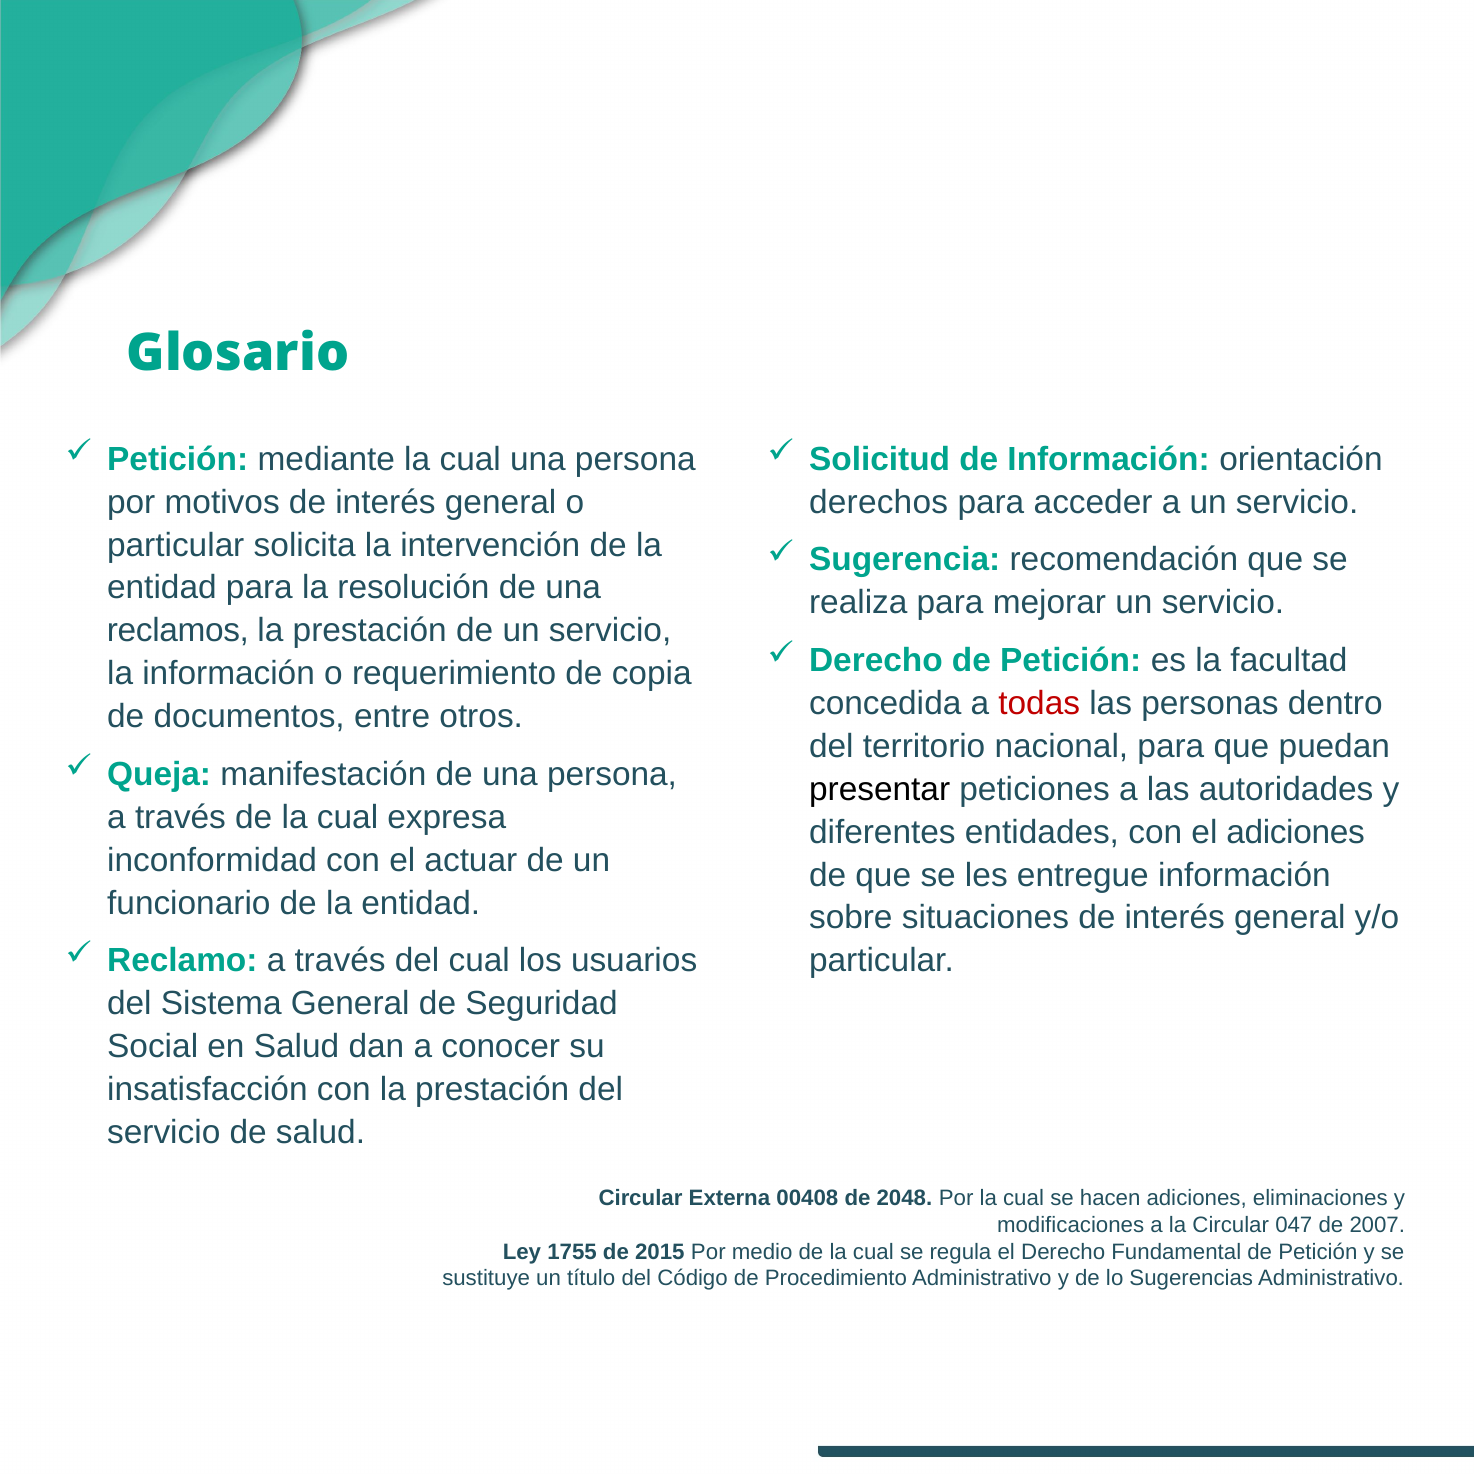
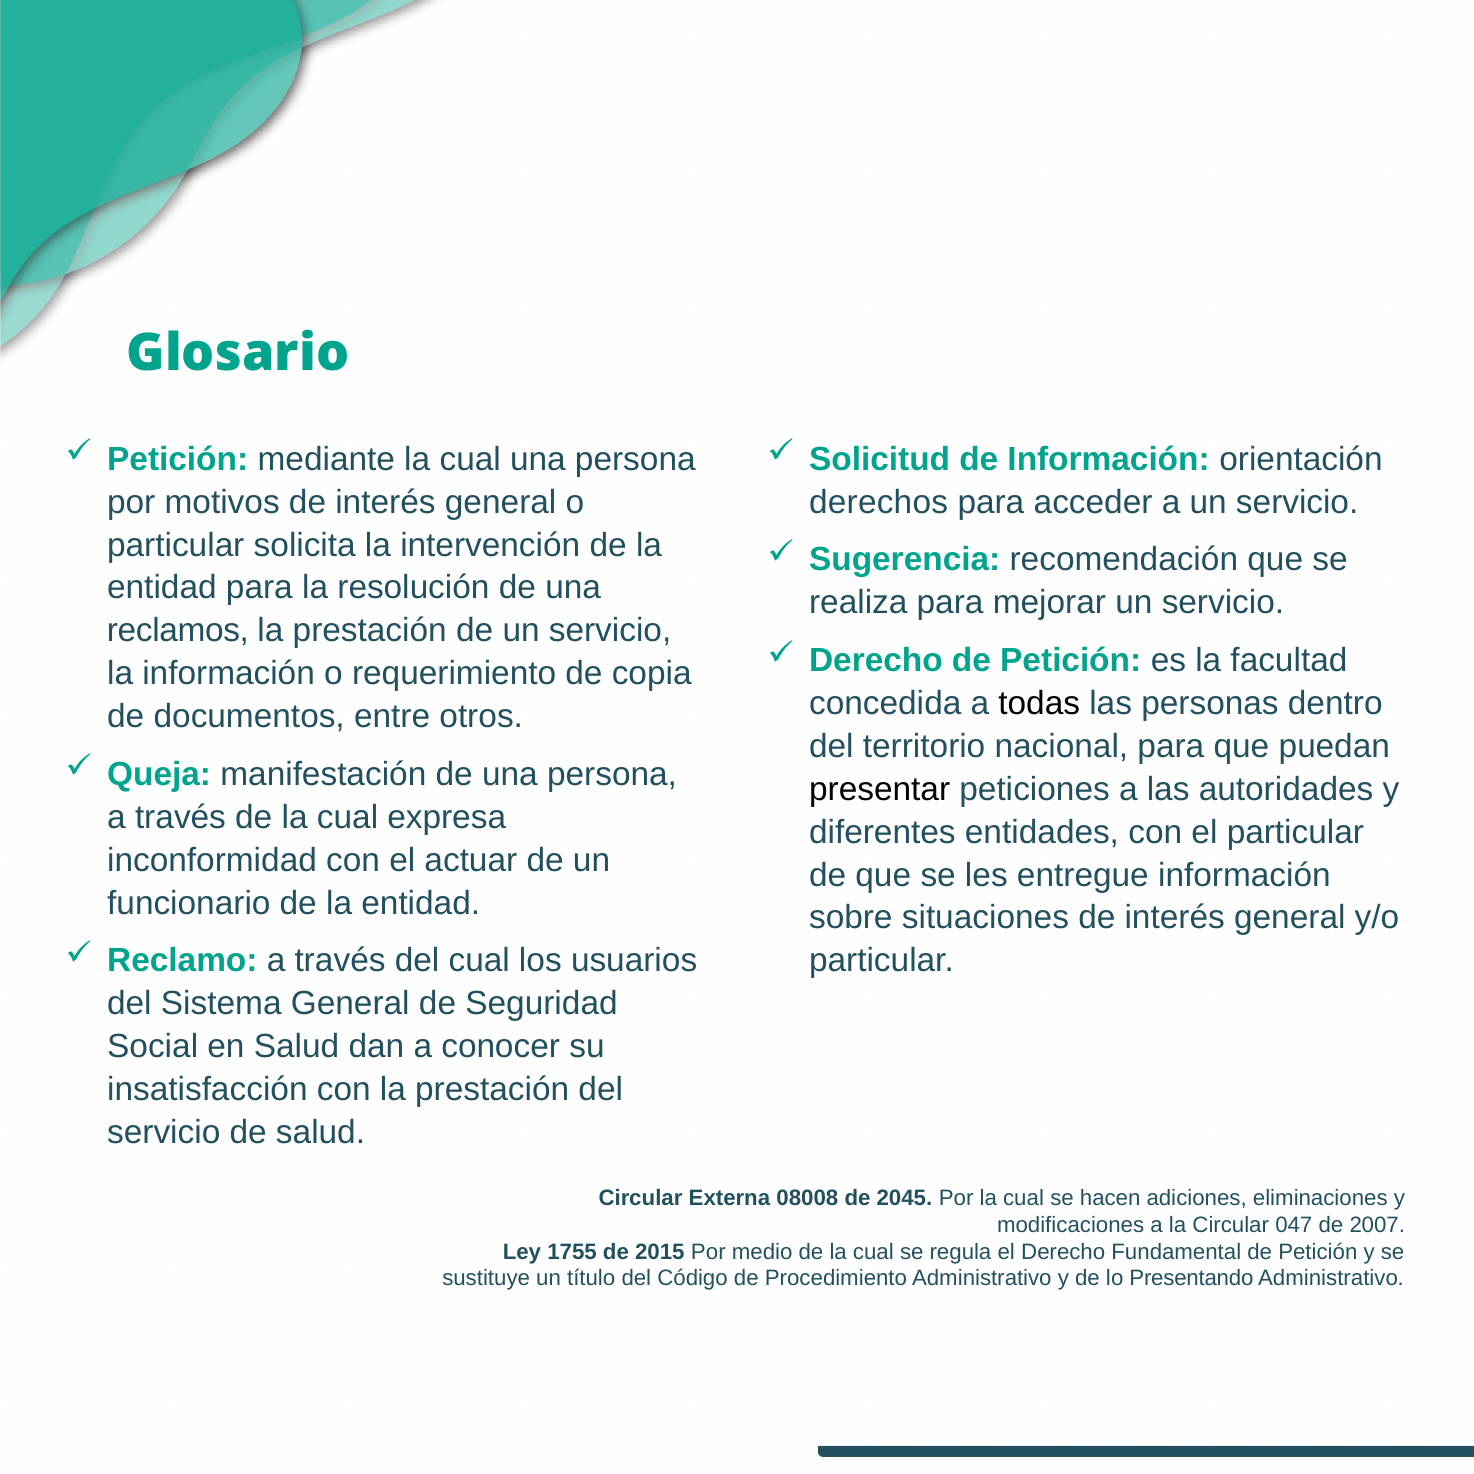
todas colour: red -> black (1039, 703)
el adiciones: adiciones -> particular (1295, 832)
00408: 00408 -> 08008 (807, 1198)
2048: 2048 -> 2045 (904, 1198)
Sugerencias: Sugerencias -> Presentando (1191, 1279)
